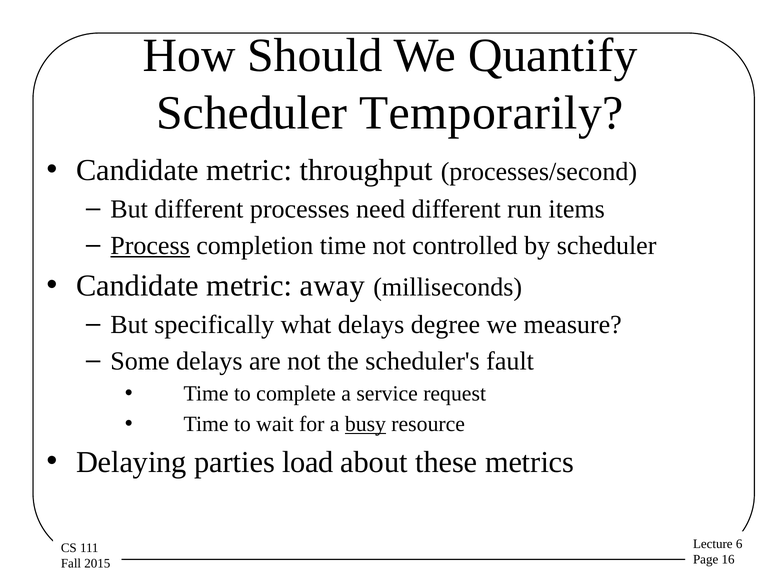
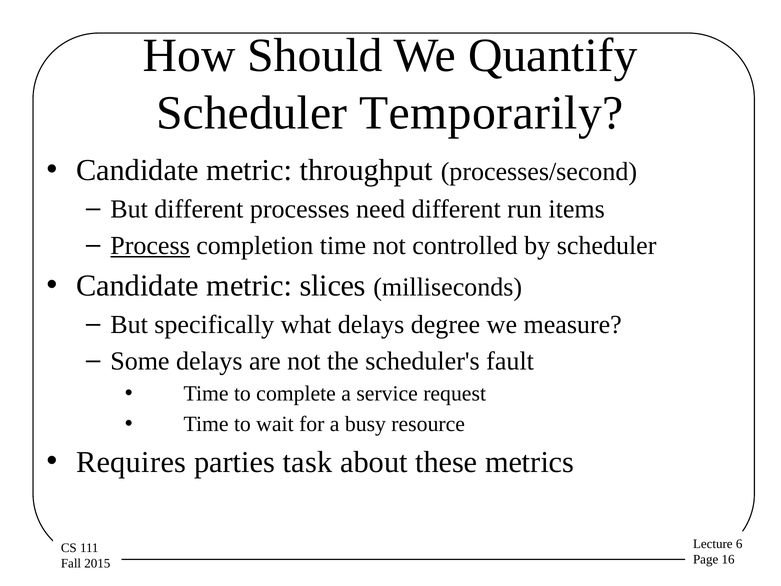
away: away -> slices (333, 286)
busy underline: present -> none (365, 424)
Delaying: Delaying -> Requires (131, 462)
load: load -> task (307, 462)
